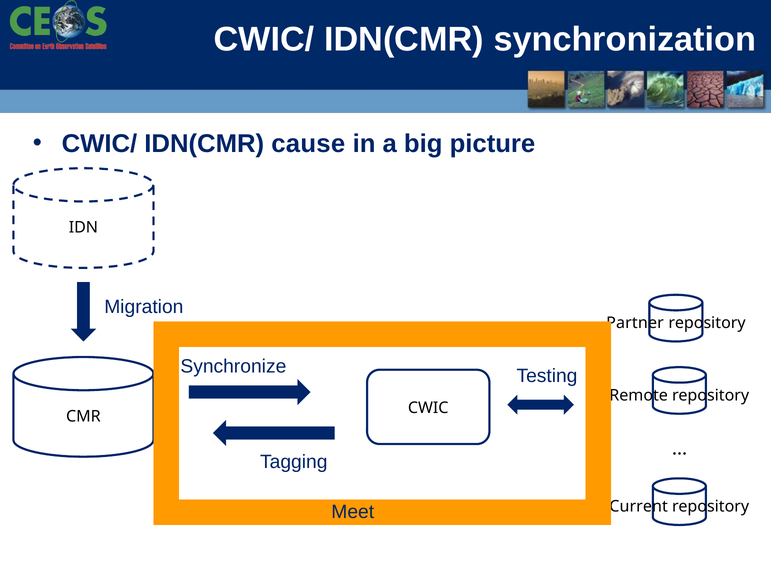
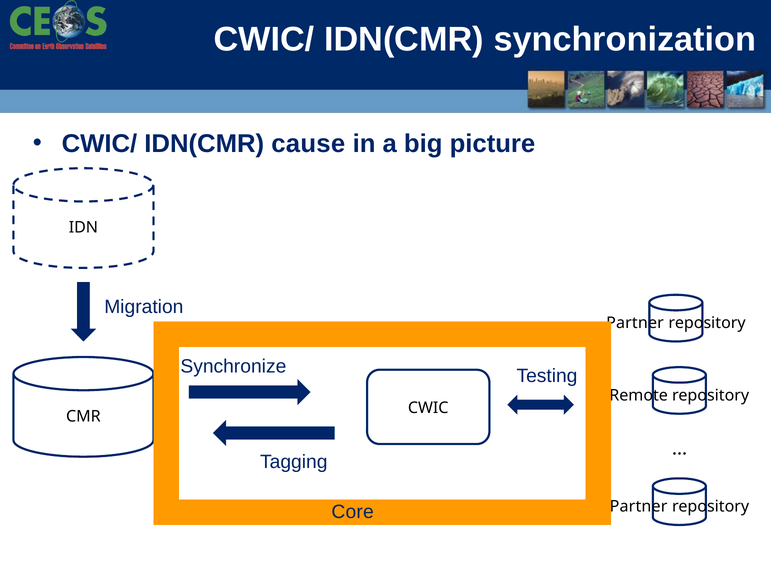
Current: Current -> Partner (639, 507)
Meet: Meet -> Core (353, 512)
